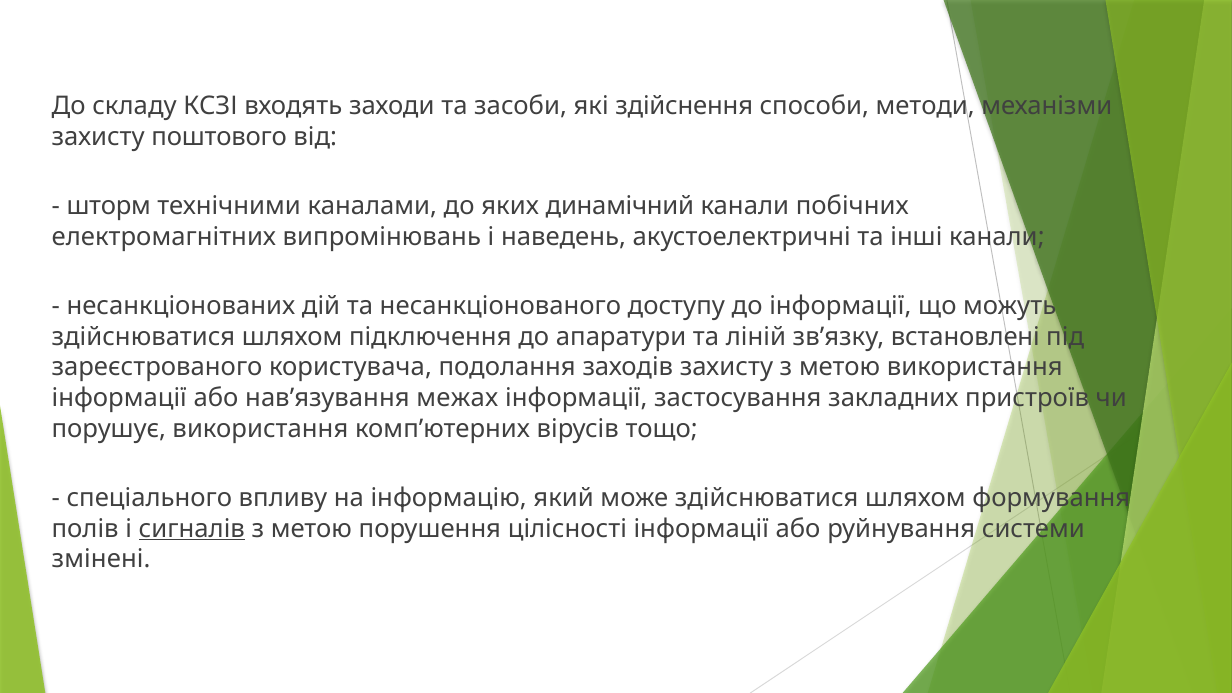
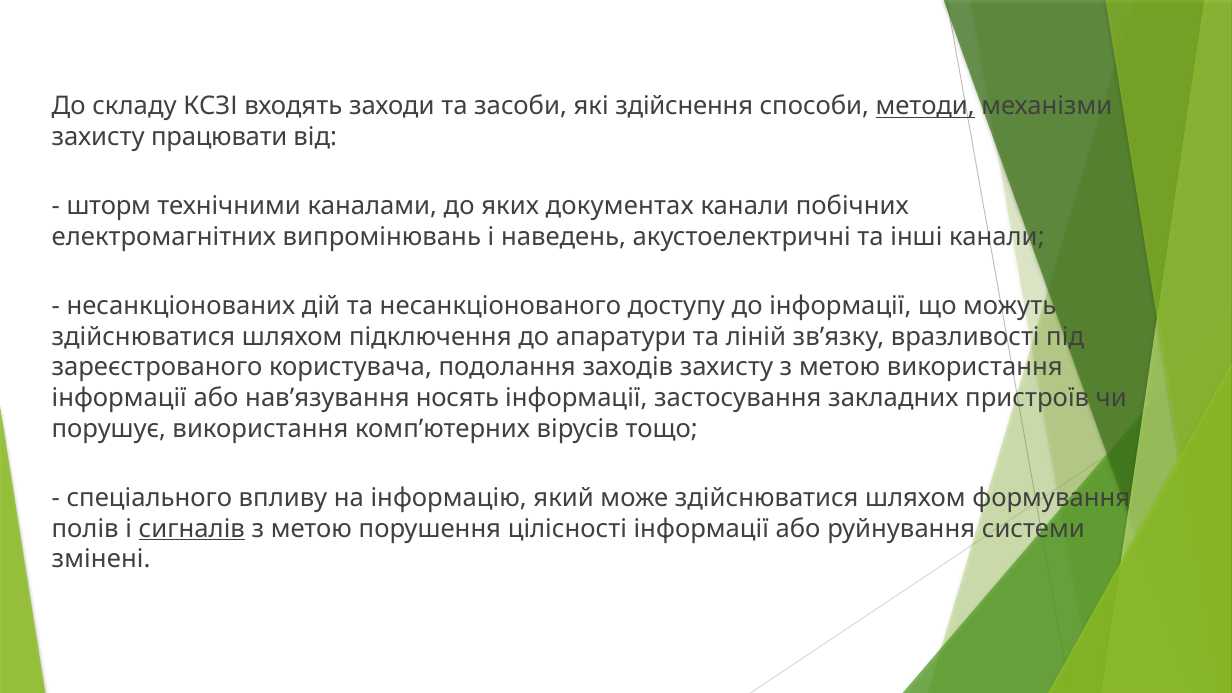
методи underline: none -> present (925, 107)
поштового: поштового -> працювати (219, 137)
динамічний: динамічний -> документах (620, 206)
встановлені: встановлені -> вразливості (965, 337)
межах: межах -> носять (458, 398)
